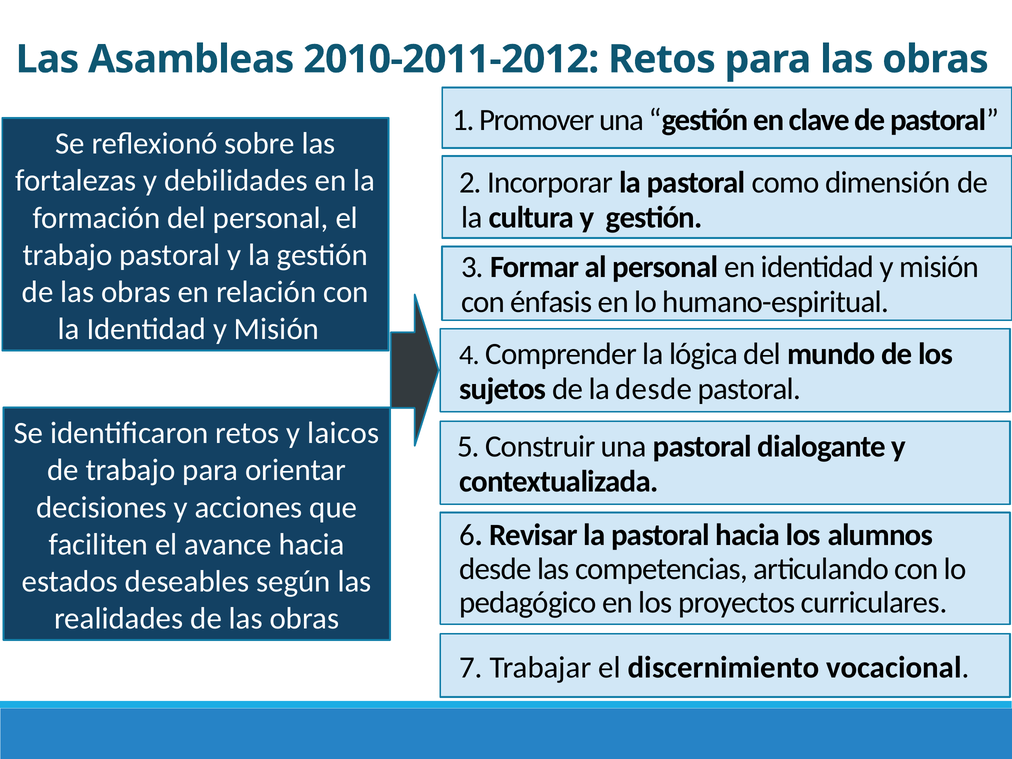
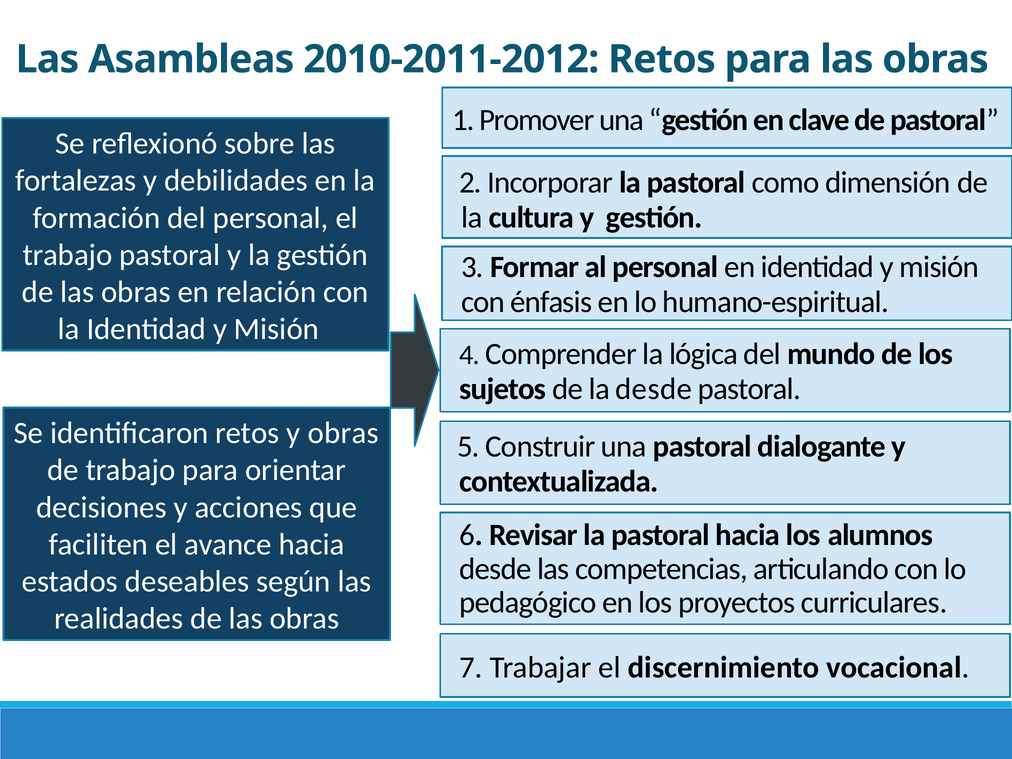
y laicos: laicos -> obras (343, 433)
